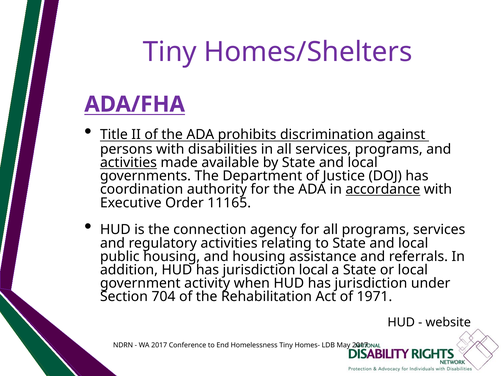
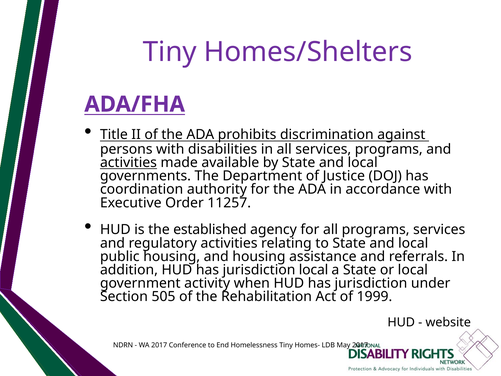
accordance underline: present -> none (383, 189)
11165: 11165 -> 11257 (229, 203)
connection: connection -> established (210, 230)
704: 704 -> 505 (163, 296)
1971: 1971 -> 1999 (374, 296)
